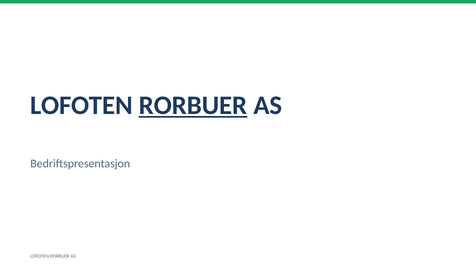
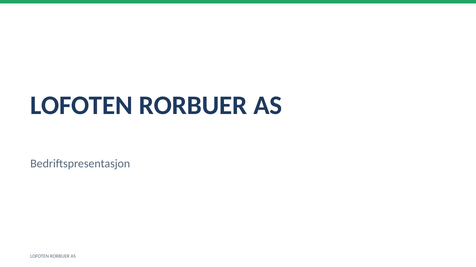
RORBUER underline: present -> none (193, 106)
